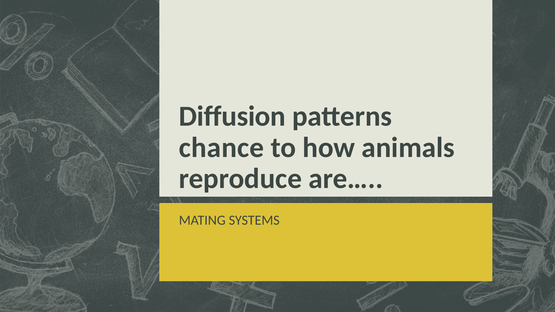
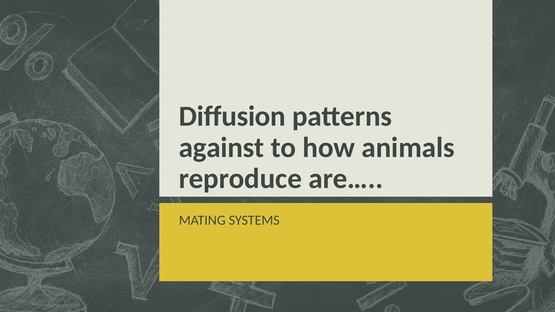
chance: chance -> against (222, 148)
